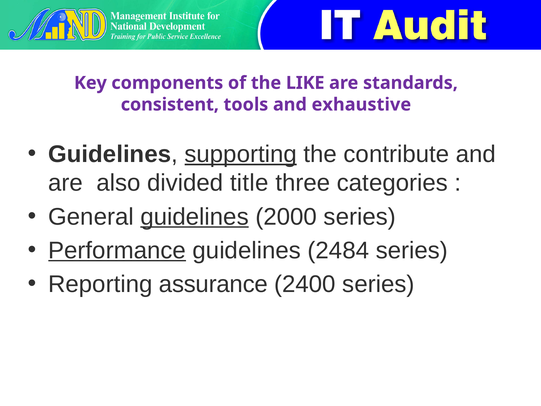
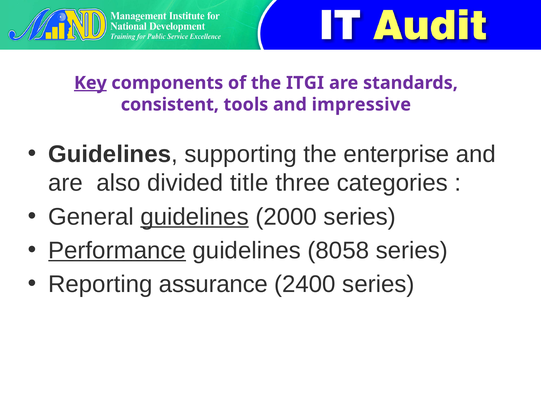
Key underline: none -> present (90, 83)
LIKE: LIKE -> ITGI (305, 83)
exhaustive: exhaustive -> impressive (361, 104)
supporting underline: present -> none (241, 154)
contribute: contribute -> enterprise (396, 154)
2484: 2484 -> 8058 (338, 250)
